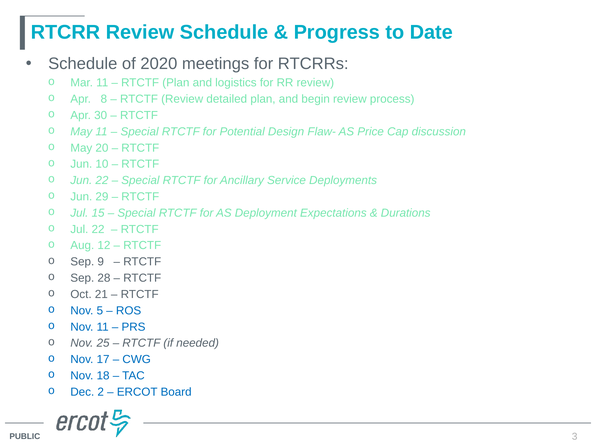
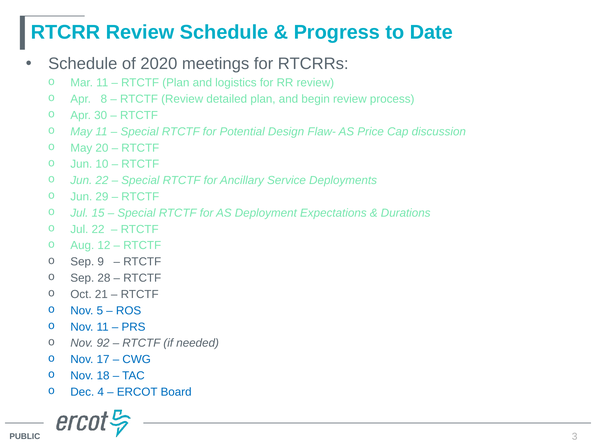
25: 25 -> 92 (103, 343)
2: 2 -> 4 (101, 392)
